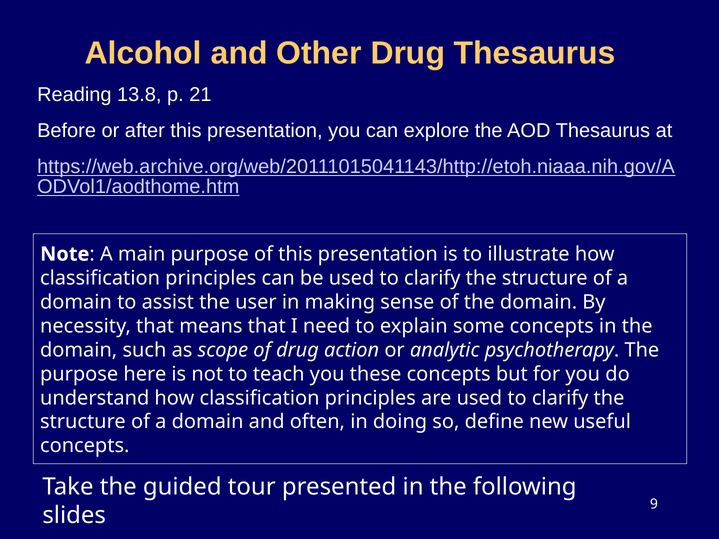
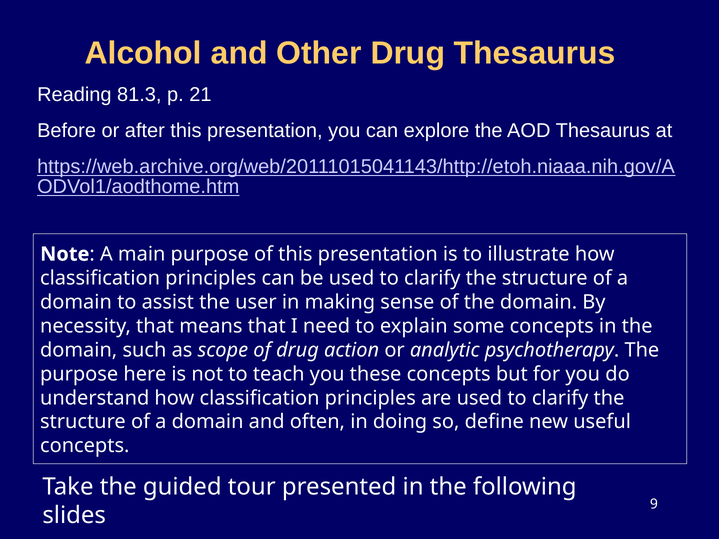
13.8: 13.8 -> 81.3 (139, 95)
